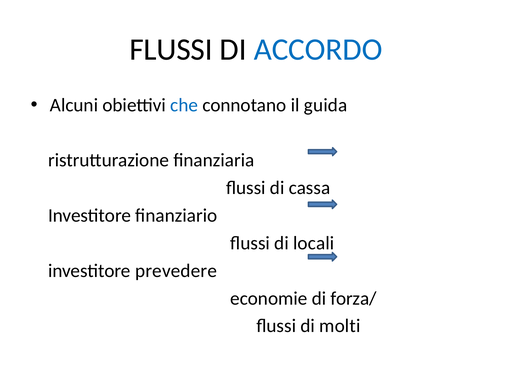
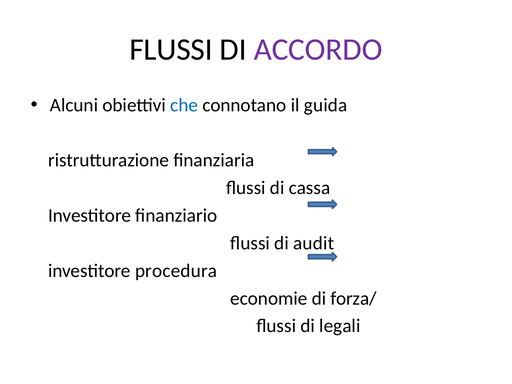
ACCORDO colour: blue -> purple (318, 50)
locali: locali -> audit (314, 243)
prevedere: prevedere -> procedura (176, 271)
molti: molti -> legali (340, 326)
